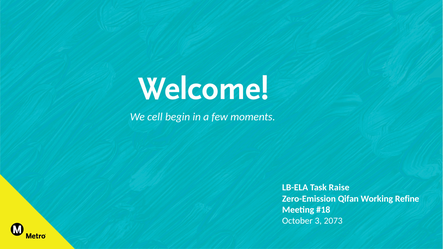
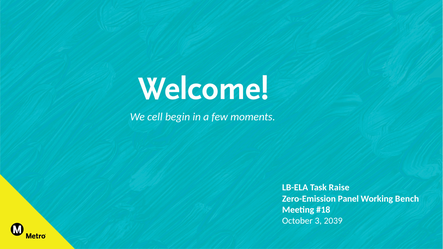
Qifan: Qifan -> Panel (348, 199)
Refine: Refine -> Bench (407, 199)
2073: 2073 -> 2039 (333, 221)
